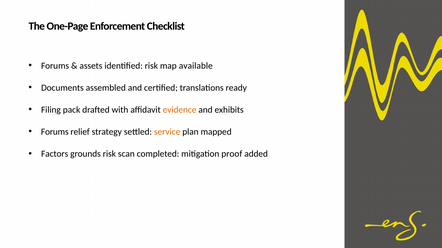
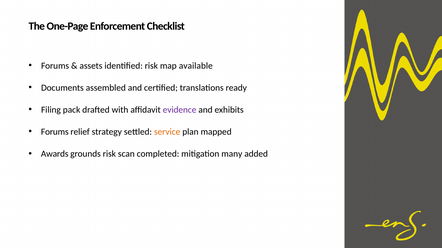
evidence colour: orange -> purple (180, 110)
Factors: Factors -> Awards (55, 154)
proof: proof -> many (232, 154)
